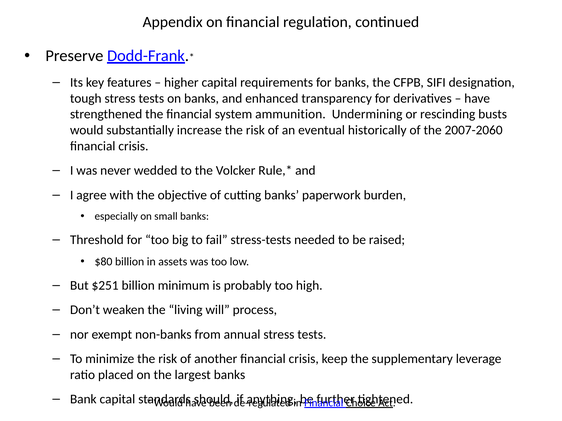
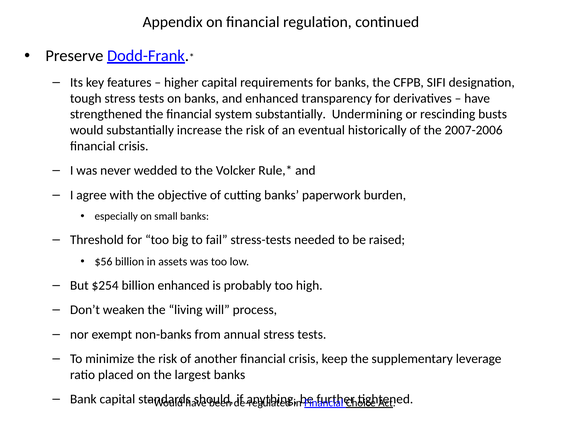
system ammunition: ammunition -> substantially (291, 114)
2007-2060: 2007-2060 -> 2007-2006 (474, 130)
$80: $80 -> $56 (103, 262)
$251: $251 -> $254 (105, 286)
billion minimum: minimum -> enhanced (184, 286)
